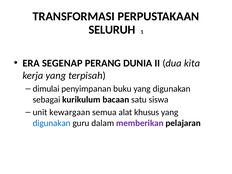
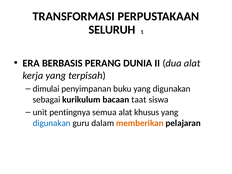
SEGENAP: SEGENAP -> BERBASIS (62, 63)
dua kita: kita -> alat (192, 63)
satu: satu -> taat (139, 100)
kewargaan: kewargaan -> pentingnya (70, 112)
memberikan colour: purple -> orange (140, 123)
